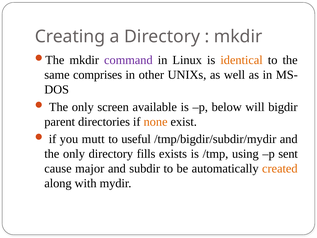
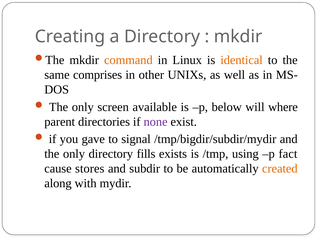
command colour: purple -> orange (128, 60)
bigdir: bigdir -> where (283, 107)
none colour: orange -> purple (156, 122)
mutt: mutt -> gave (93, 139)
useful: useful -> signal (136, 139)
sent: sent -> fact (288, 154)
major: major -> stores (90, 168)
